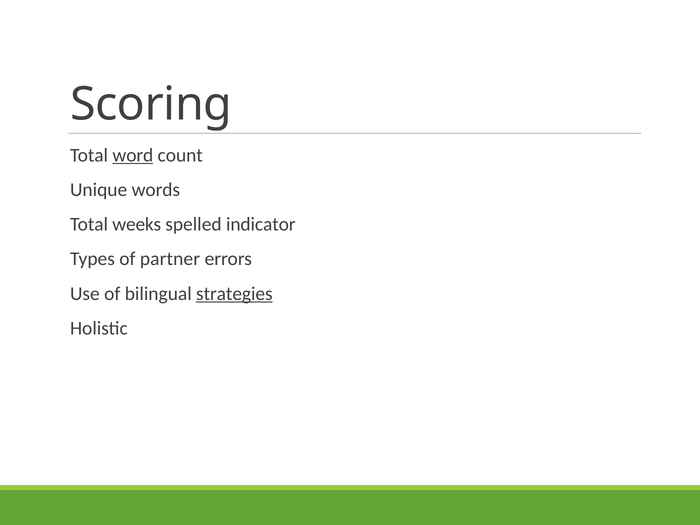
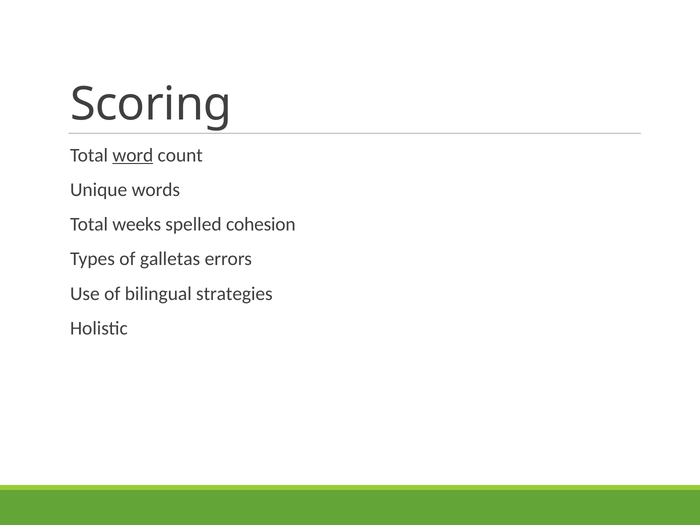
indicator: indicator -> cohesion (261, 224)
partner: partner -> galletas (170, 259)
strategies underline: present -> none (234, 294)
